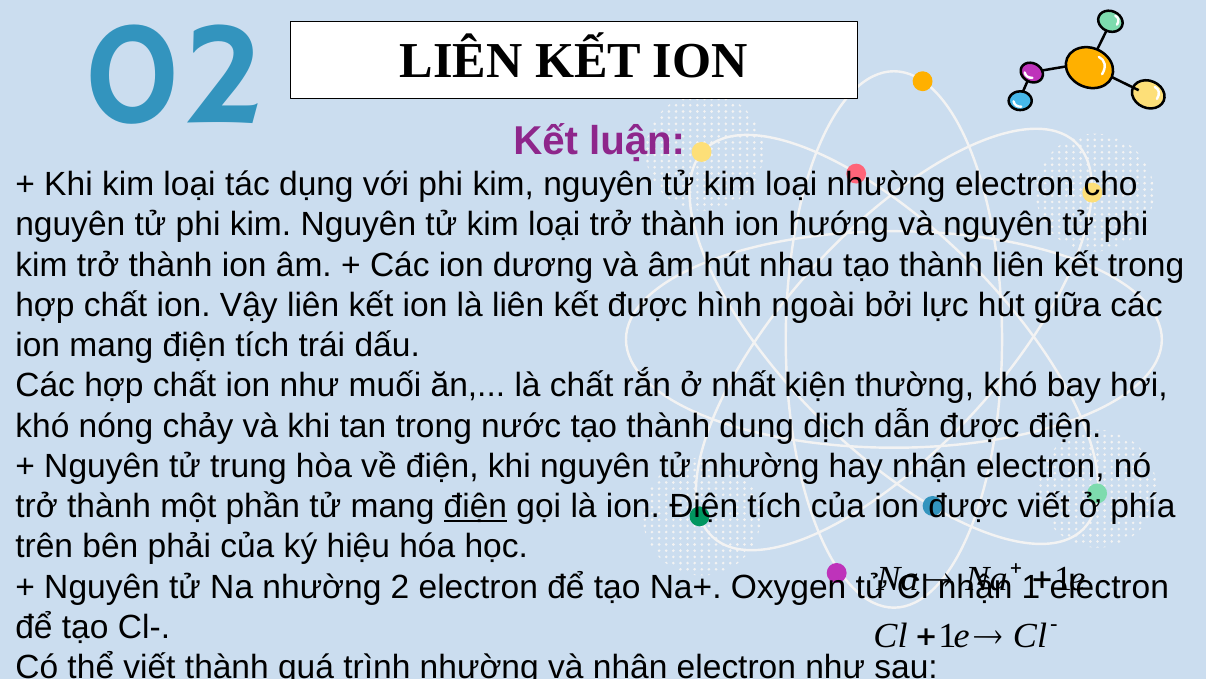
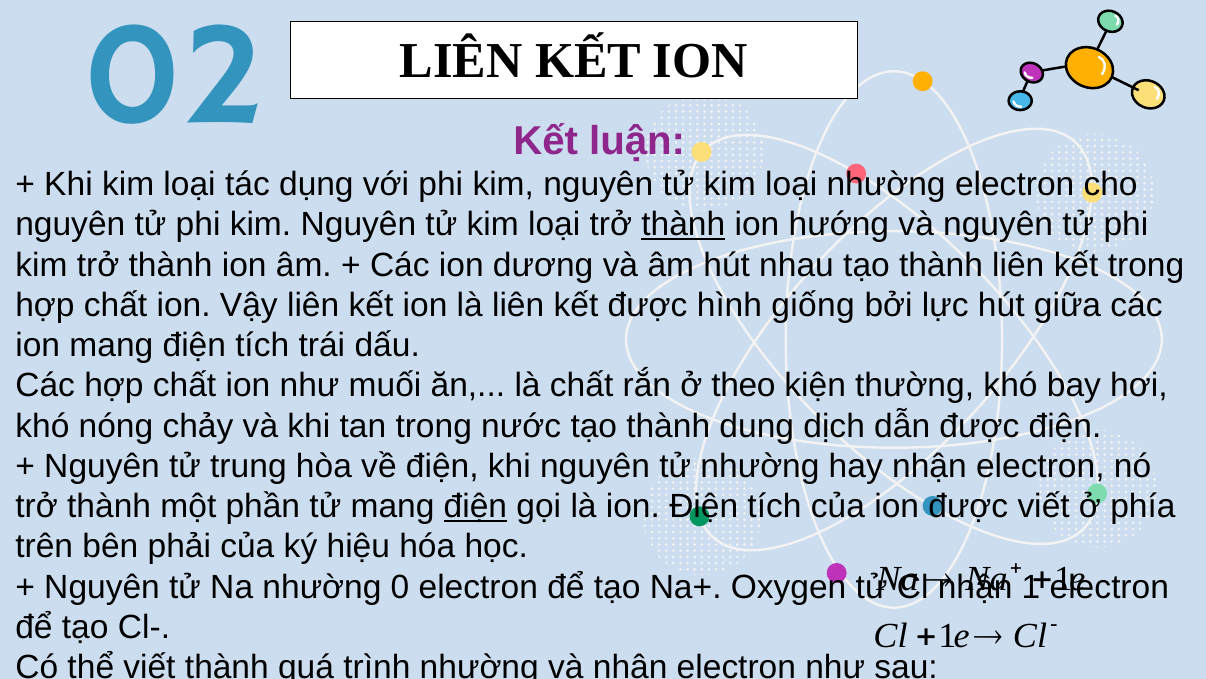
thành underline: none -> present (683, 225)
ngoài: ngoài -> giống (813, 305)
nhất: nhất -> theo (744, 385)
2: 2 -> 0 (400, 587)
